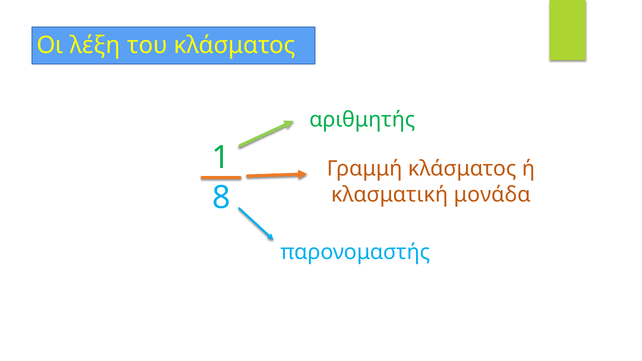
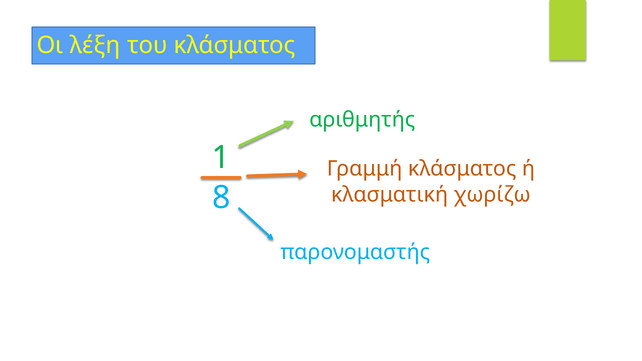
μονάδα: μονάδα -> χωρίζω (492, 195)
